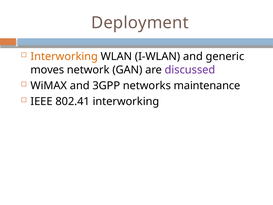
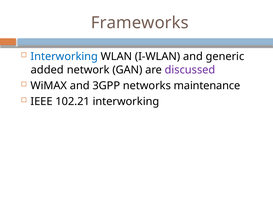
Deployment: Deployment -> Frameworks (140, 23)
Interworking colour: orange -> blue (64, 56)
moves: moves -> added (47, 70)
802.41: 802.41 -> 102.21 (73, 101)
